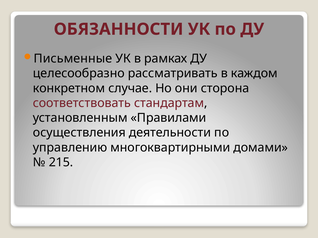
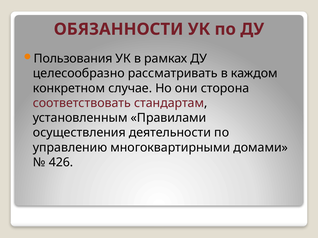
Письменные: Письменные -> Пользования (73, 59)
215: 215 -> 426 (61, 163)
